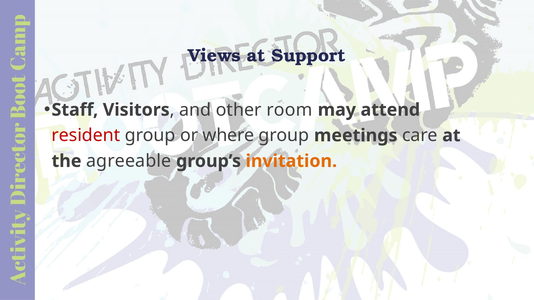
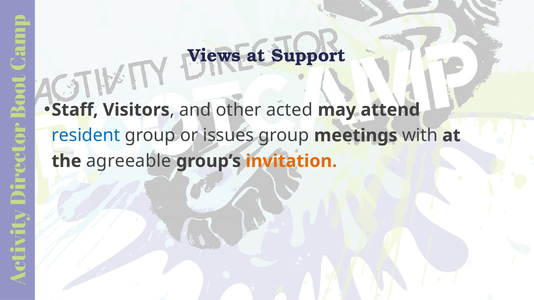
room: room -> acted (289, 110)
resident colour: red -> blue (86, 136)
where: where -> issues (228, 136)
care: care -> with (420, 136)
